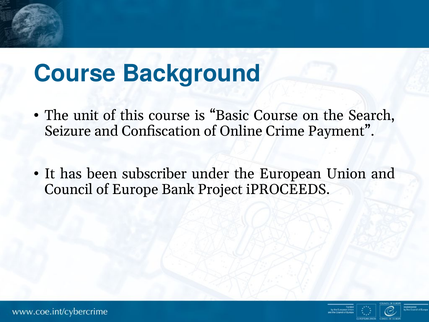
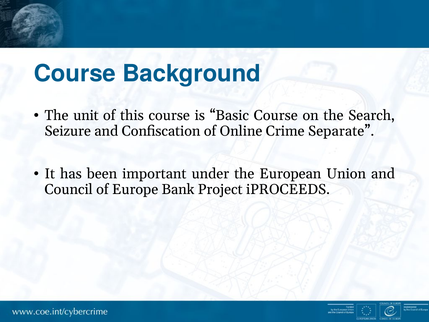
Payment: Payment -> Separate (341, 131)
subscriber: subscriber -> important (154, 174)
